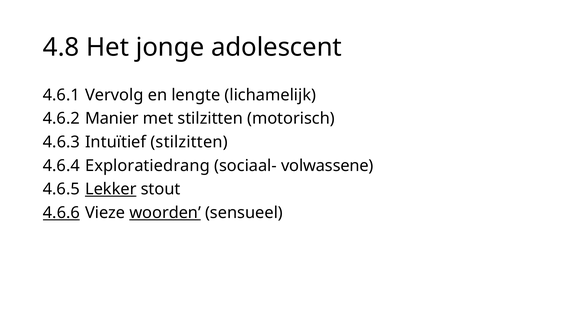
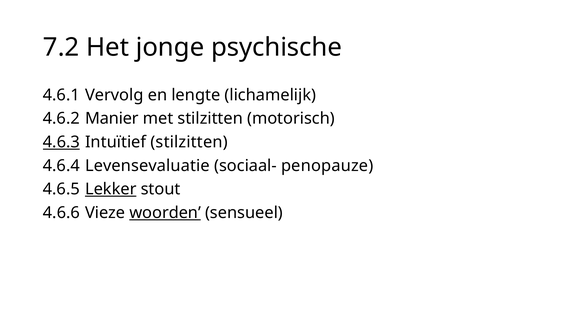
4.8: 4.8 -> 7.2 (61, 47)
adolescent: adolescent -> psychische (276, 47)
4.6.3 underline: none -> present (61, 142)
Exploratiedrang: Exploratiedrang -> Levensevaluatie (147, 166)
volwassene: volwassene -> penopauze (327, 166)
4.6.6 underline: present -> none (61, 213)
